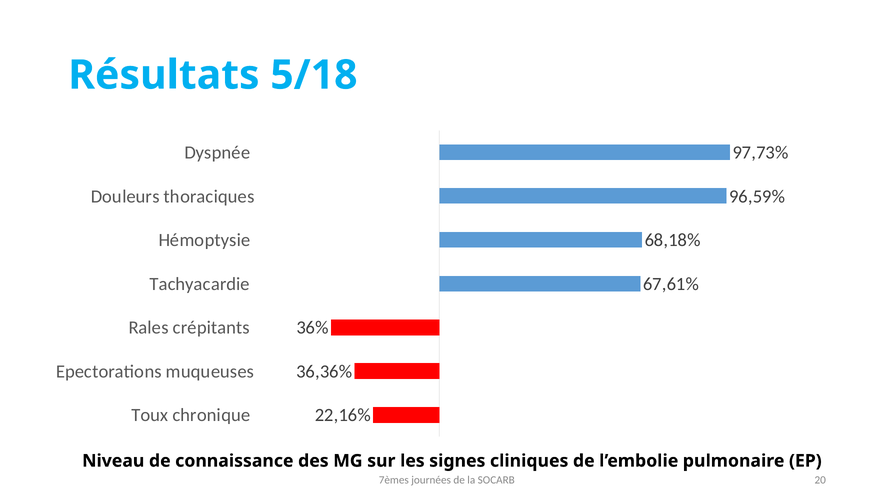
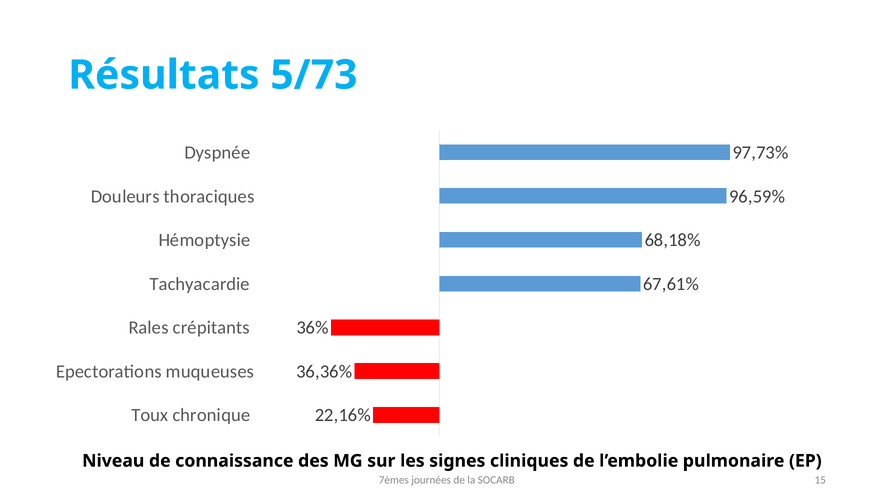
5/18: 5/18 -> 5/73 (314, 75)
20: 20 -> 15 (820, 480)
